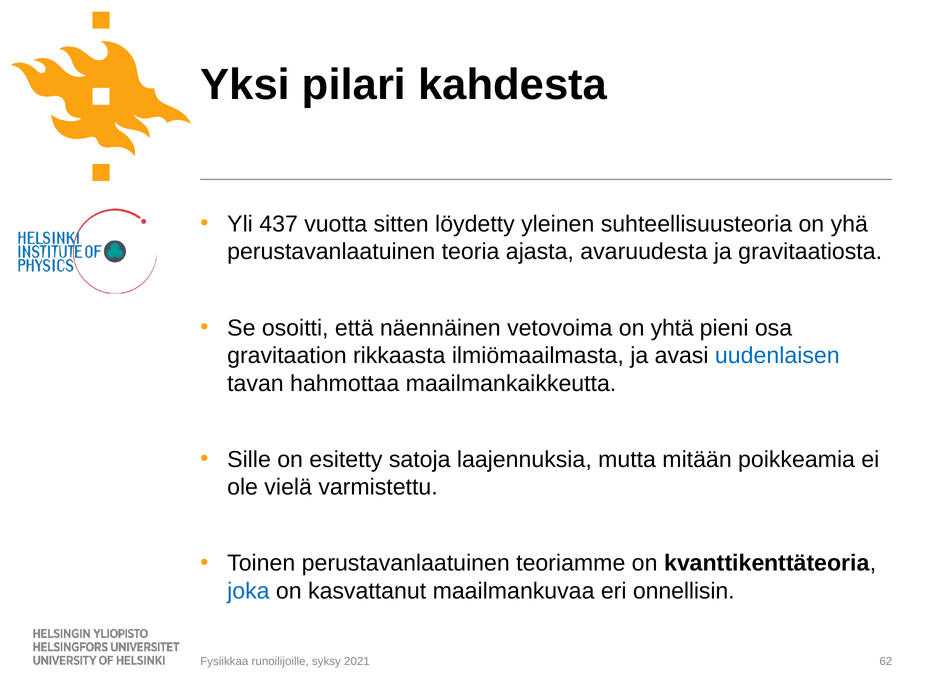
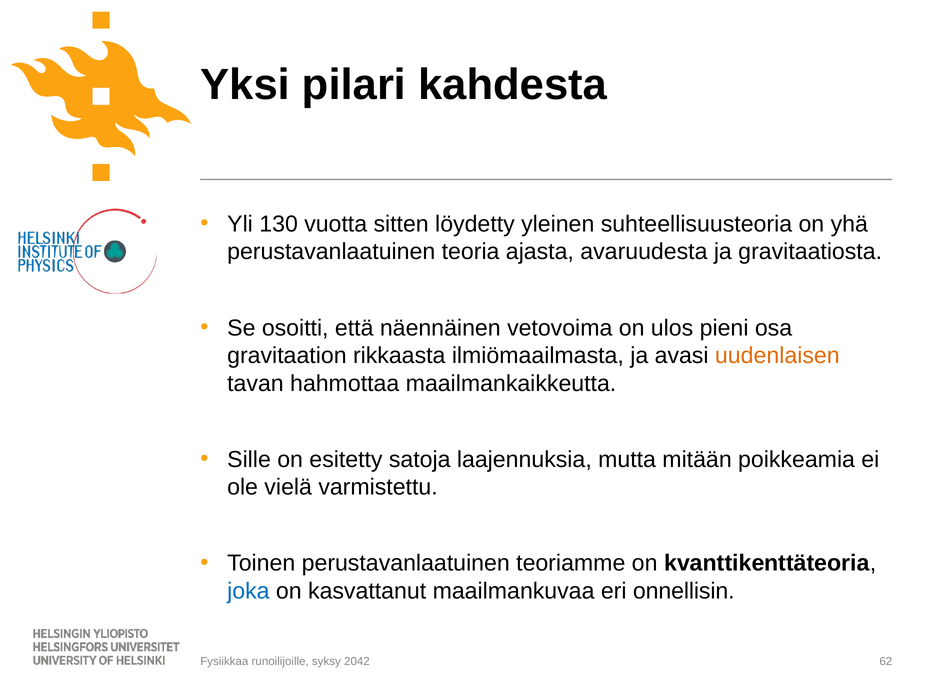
437: 437 -> 130 (279, 224)
yhtä: yhtä -> ulos (672, 328)
uudenlaisen colour: blue -> orange (777, 356)
2021: 2021 -> 2042 (357, 661)
